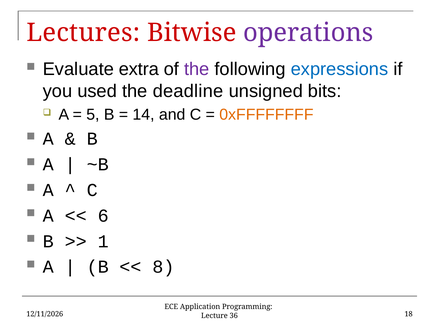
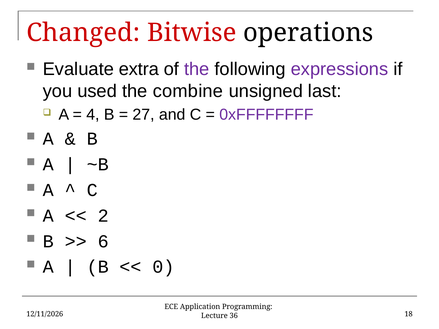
Lectures: Lectures -> Changed (83, 33)
operations colour: purple -> black (308, 33)
expressions colour: blue -> purple (340, 69)
deadline: deadline -> combine (188, 91)
bits: bits -> last (325, 91)
5: 5 -> 4 (93, 115)
14: 14 -> 27 (143, 115)
0xFFFFFFFF colour: orange -> purple (266, 115)
6: 6 -> 2 (103, 216)
1: 1 -> 6 (103, 242)
8: 8 -> 0 (163, 267)
